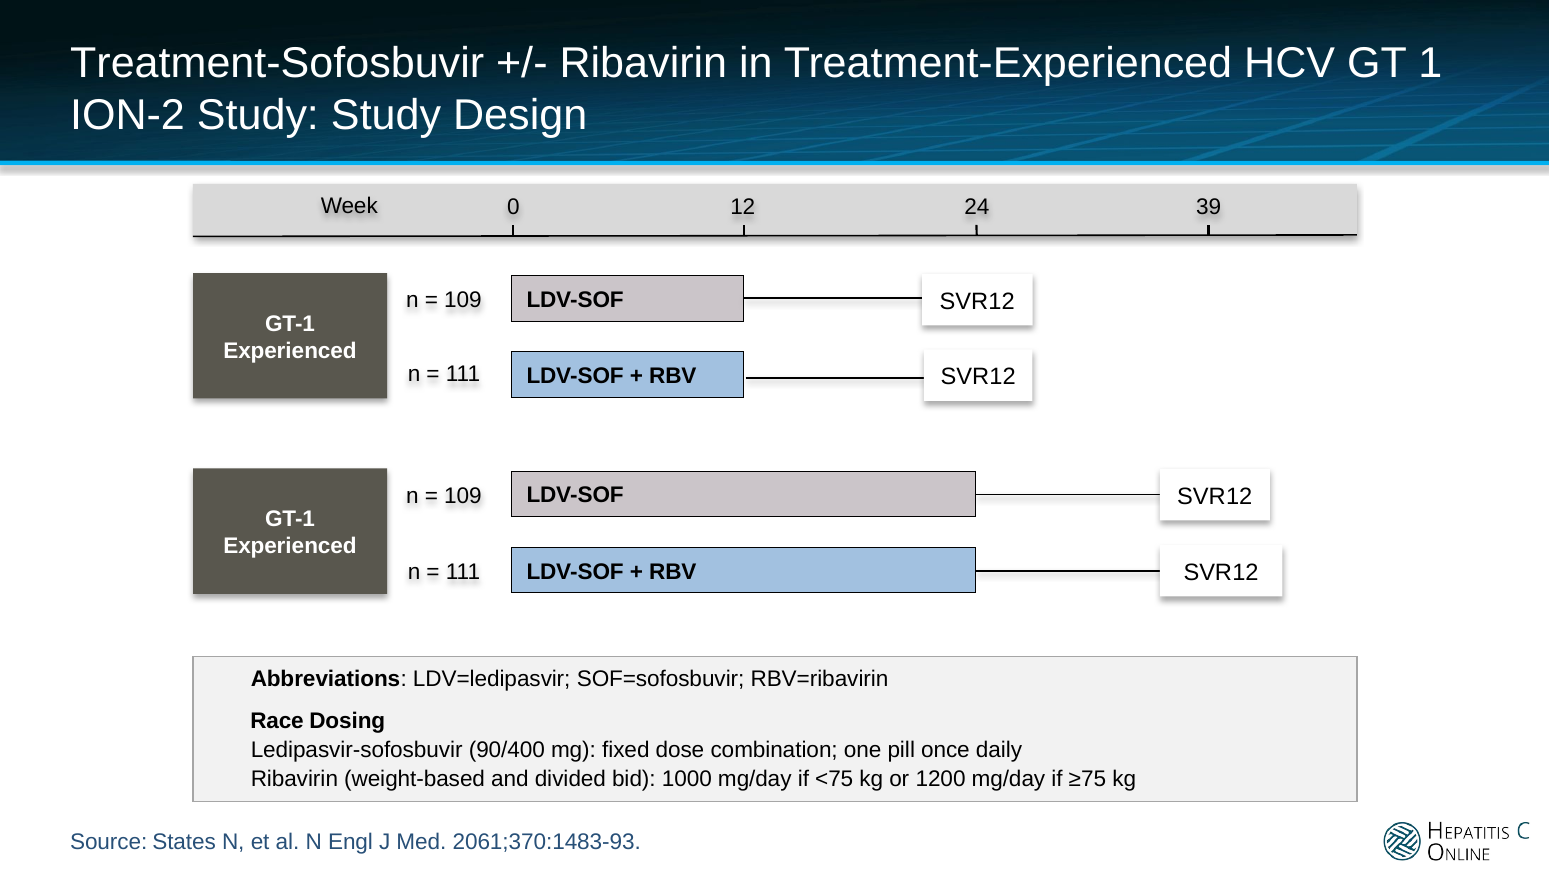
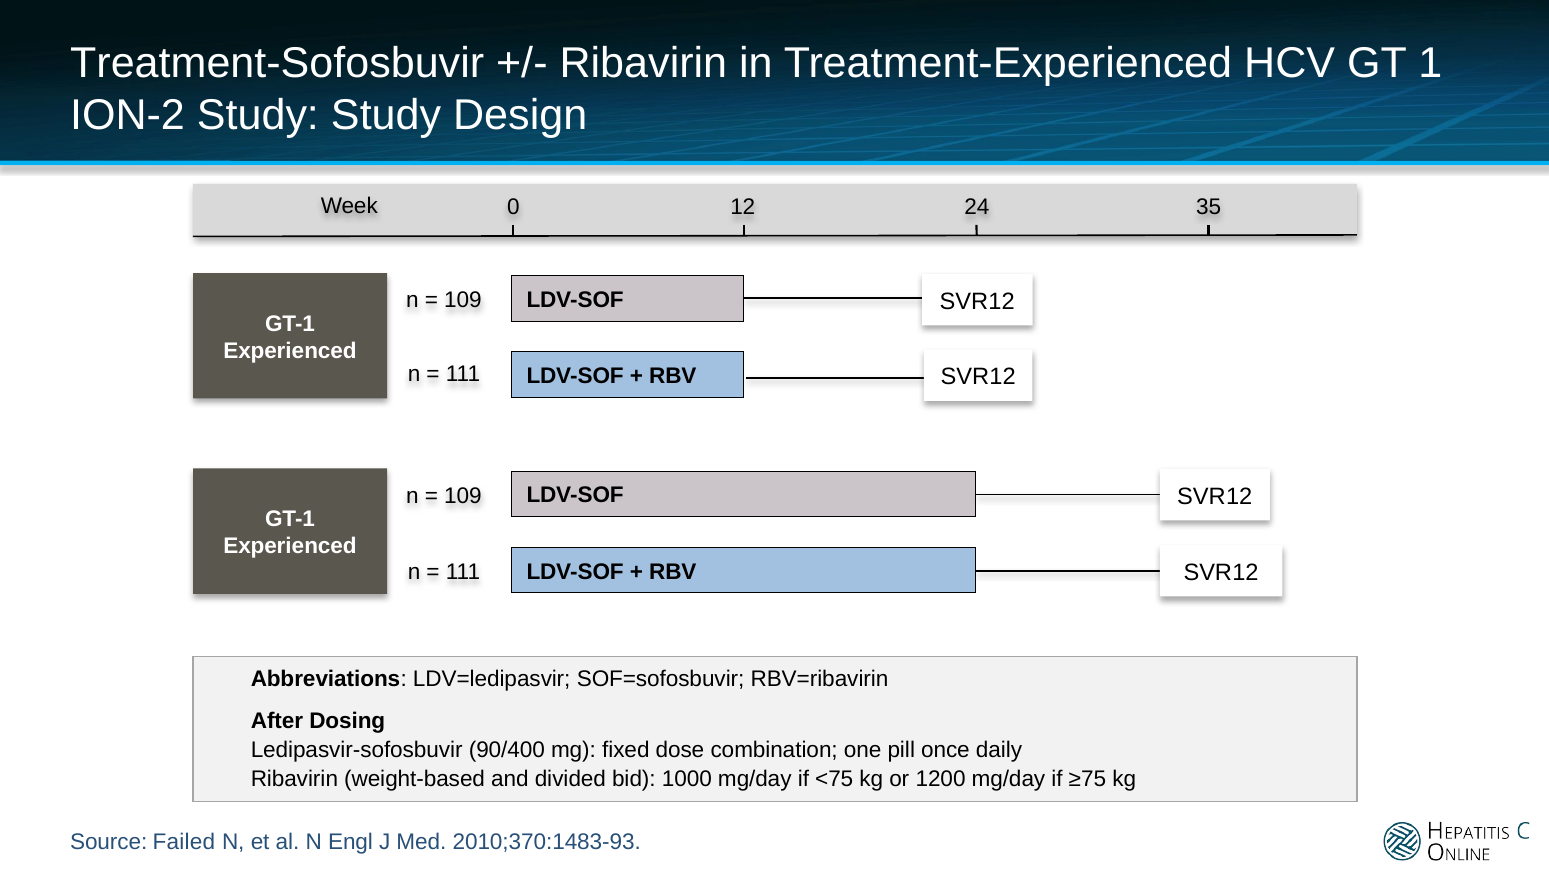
39: 39 -> 35 (1209, 207)
Race: Race -> After (277, 721)
States: States -> Failed (184, 843)
2061;370:1483-93: 2061;370:1483-93 -> 2010;370:1483-93 (547, 843)
